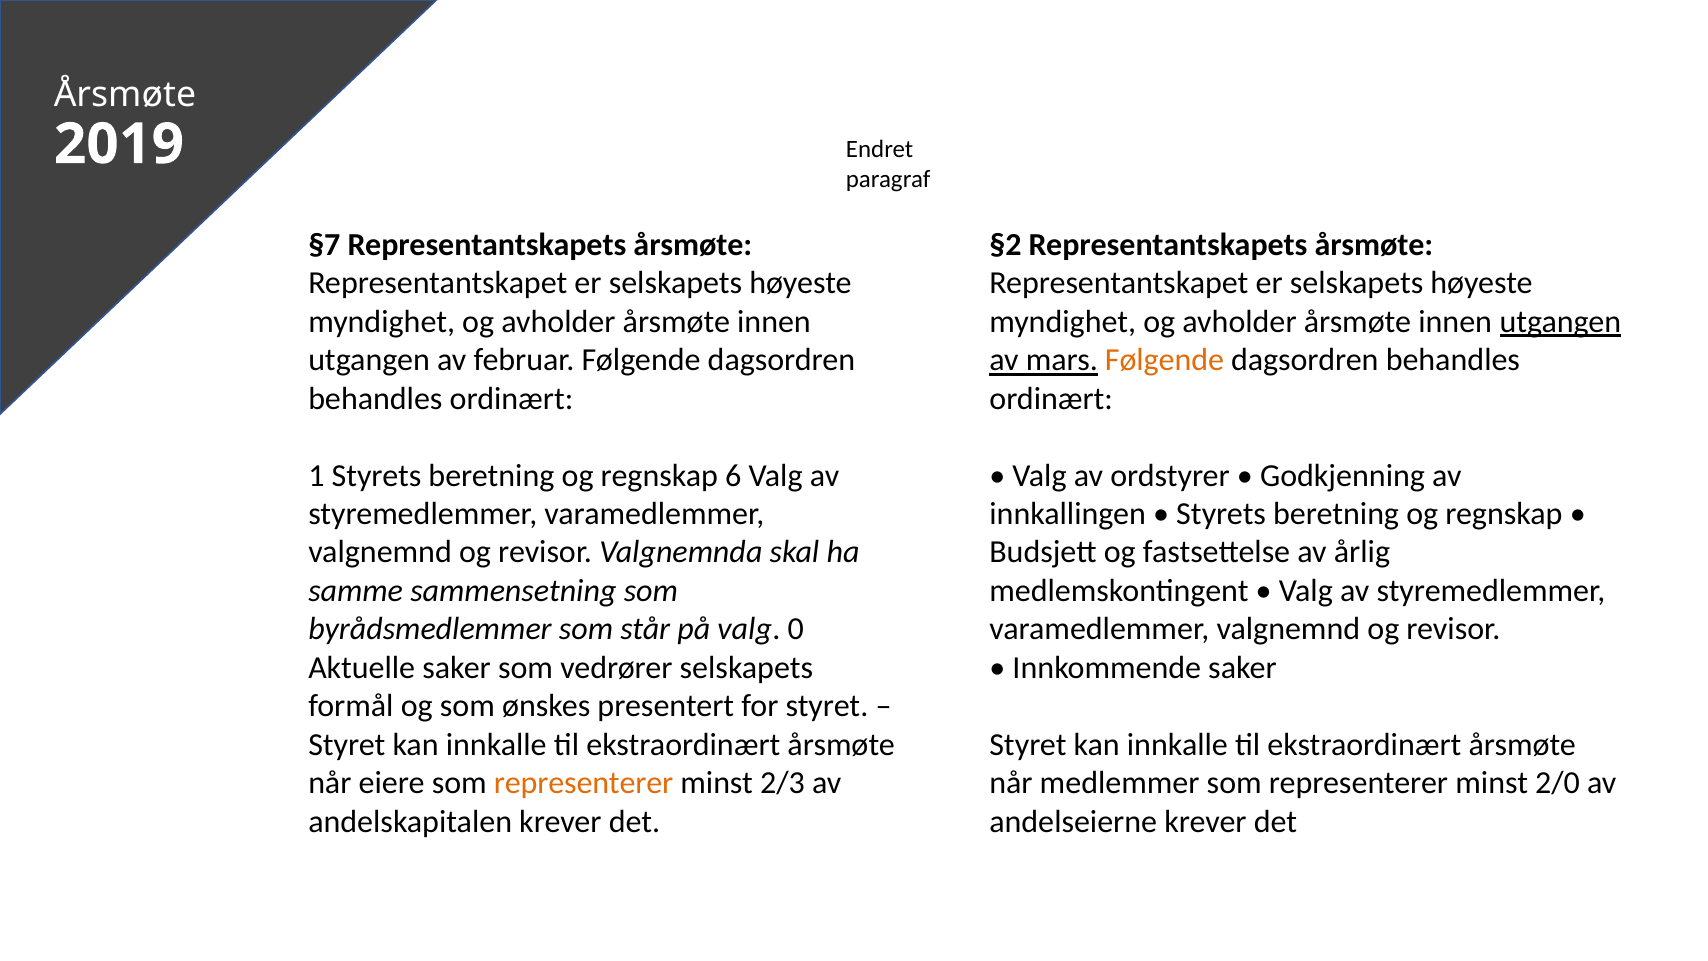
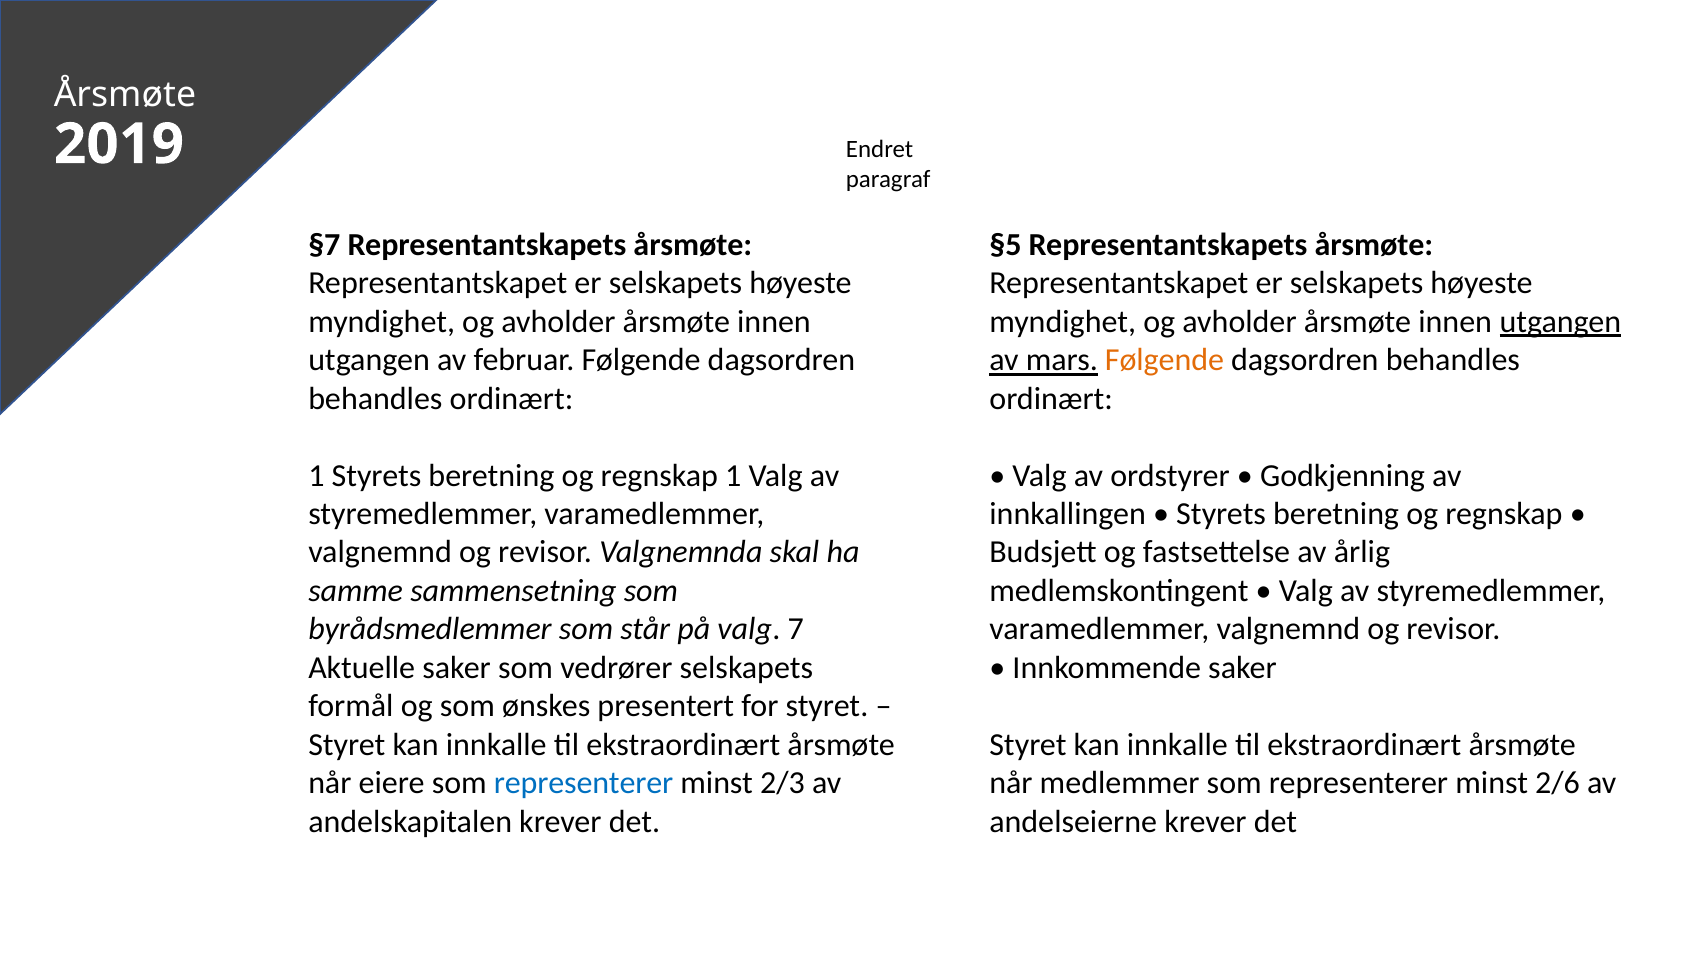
§2: §2 -> §5 (1005, 245)
regnskap 6: 6 -> 1 (733, 475)
0: 0 -> 7 (796, 629)
representerer colour: orange -> blue (584, 783)
2/0: 2/0 -> 2/6 (1558, 783)
